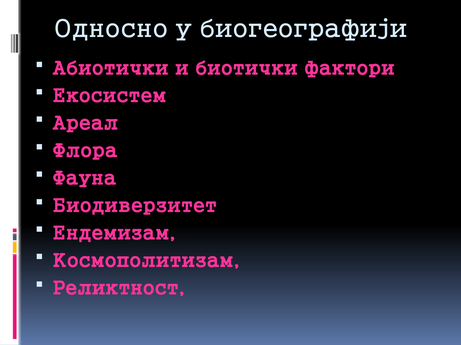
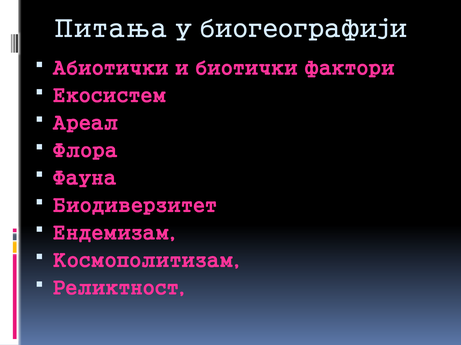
Односно: Односно -> Питања (111, 29)
